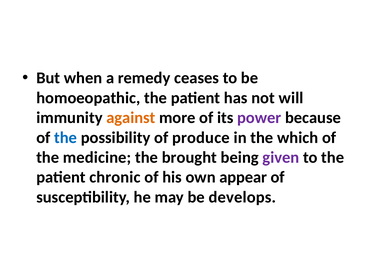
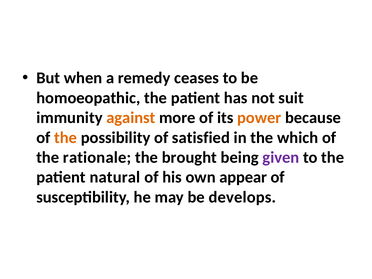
will: will -> suit (291, 98)
power colour: purple -> orange (259, 118)
the colour: blue -> orange (66, 138)
produce: produce -> satisfied (201, 138)
medicine: medicine -> rationale (97, 157)
chronic: chronic -> natural (115, 177)
